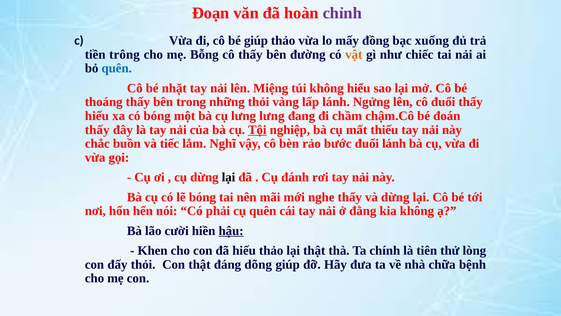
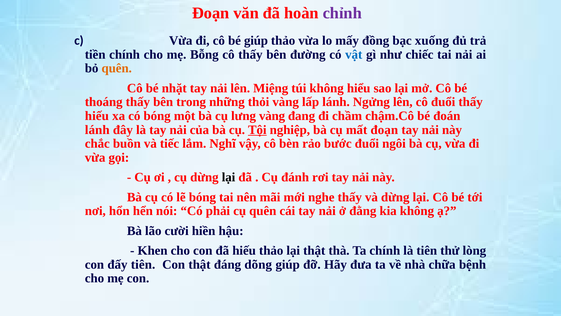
tiền trông: trông -> chính (125, 54)
vật colour: orange -> blue (354, 54)
quên colour: blue -> orange (117, 68)
lưng lưng: lưng -> vàng (272, 116)
thấy: thấy -> lánh (97, 130)
mất thiếu: thiếu -> đoạn (384, 130)
đuổi lánh: lánh -> ngôi (394, 144)
hậu underline: present -> none (231, 230)
đấy thỏi: thỏi -> tiên (143, 264)
